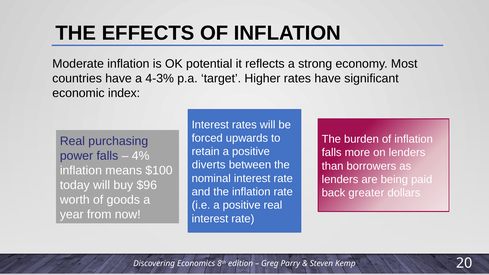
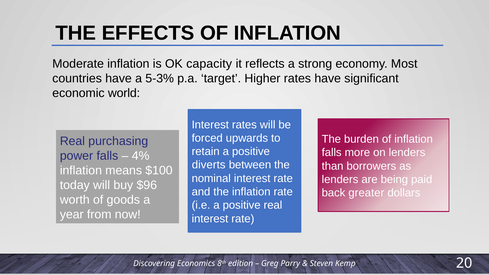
potential: potential -> capacity (209, 64)
4-3%: 4-3% -> 5-3% (160, 79)
index: index -> world (124, 93)
